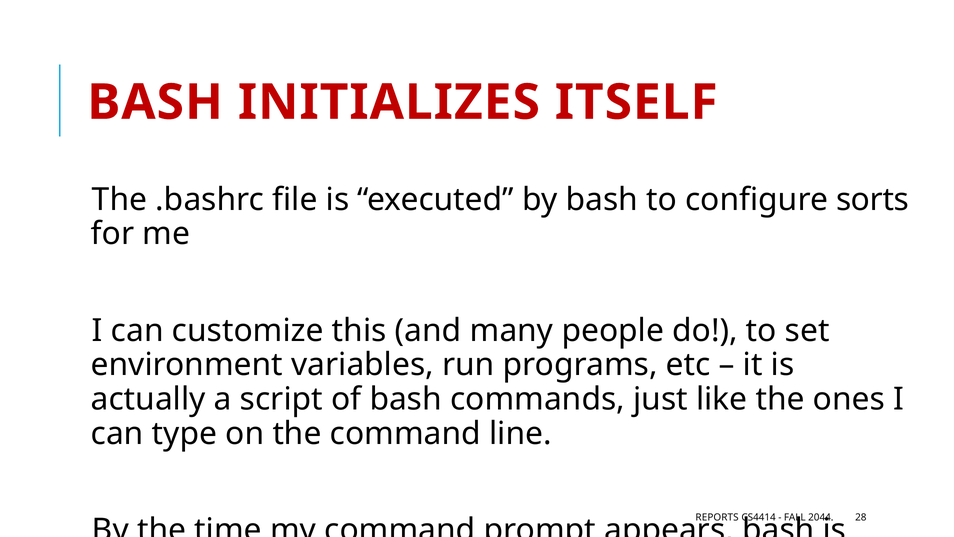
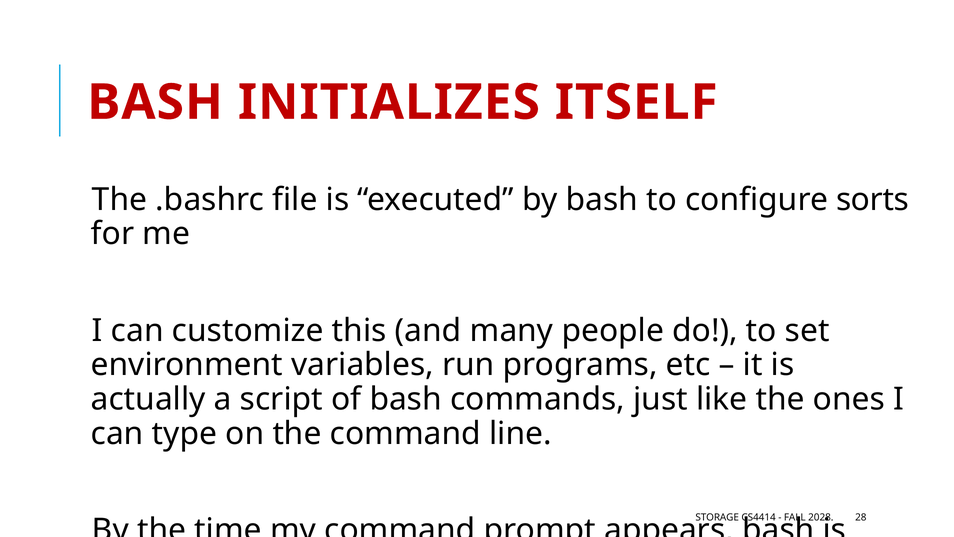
REPORTS: REPORTS -> STORAGE (717, 517)
2044: 2044 -> 2028 (821, 517)
